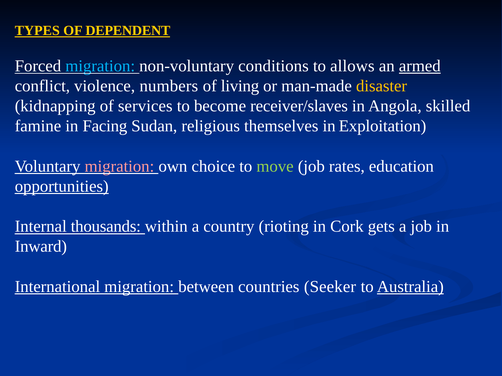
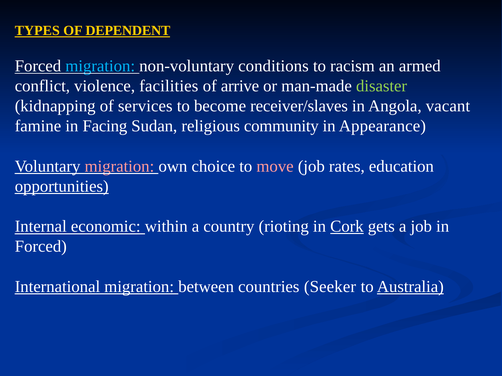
allows: allows -> racism (352, 66)
armed underline: present -> none (420, 66)
numbers: numbers -> facilities (169, 86)
living: living -> arrive (240, 86)
disaster colour: yellow -> light green (382, 86)
skilled: skilled -> vacant (448, 106)
themselves: themselves -> community (281, 126)
Exploitation: Exploitation -> Appearance (382, 126)
move colour: light green -> pink (275, 166)
thousands: thousands -> economic (106, 227)
Cork underline: none -> present (347, 227)
Inward: Inward -> Forced (41, 247)
